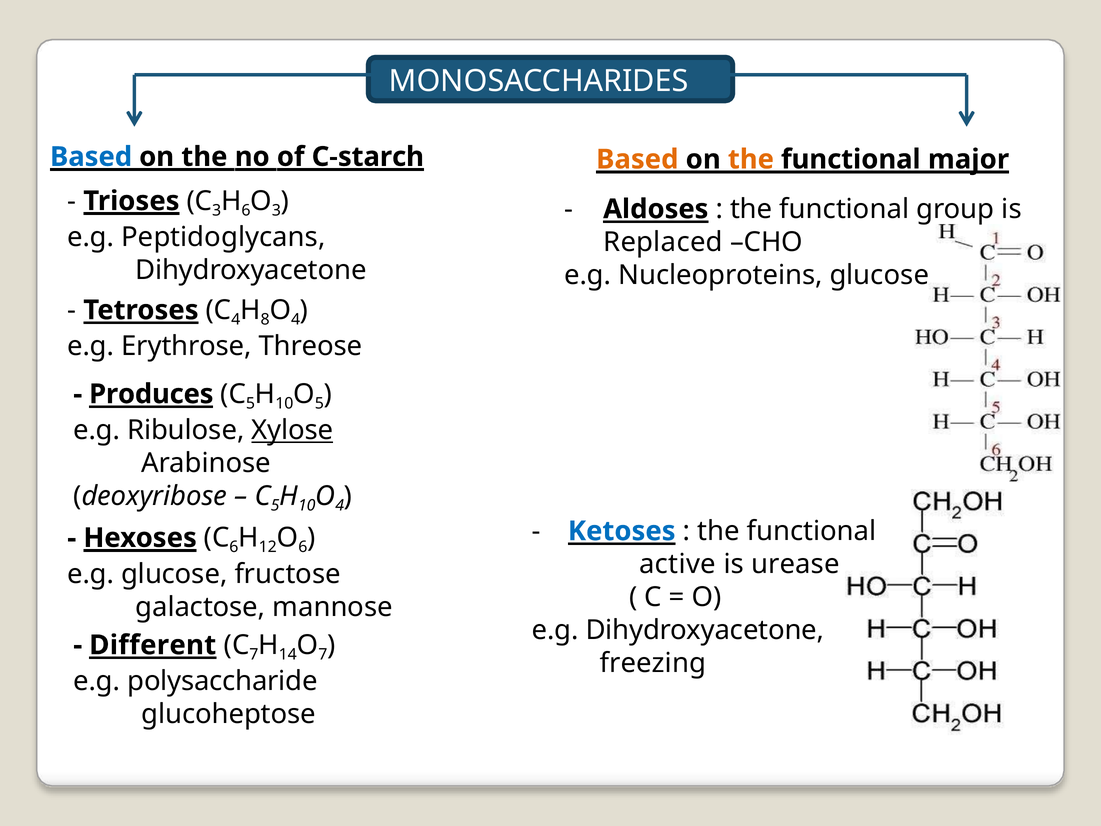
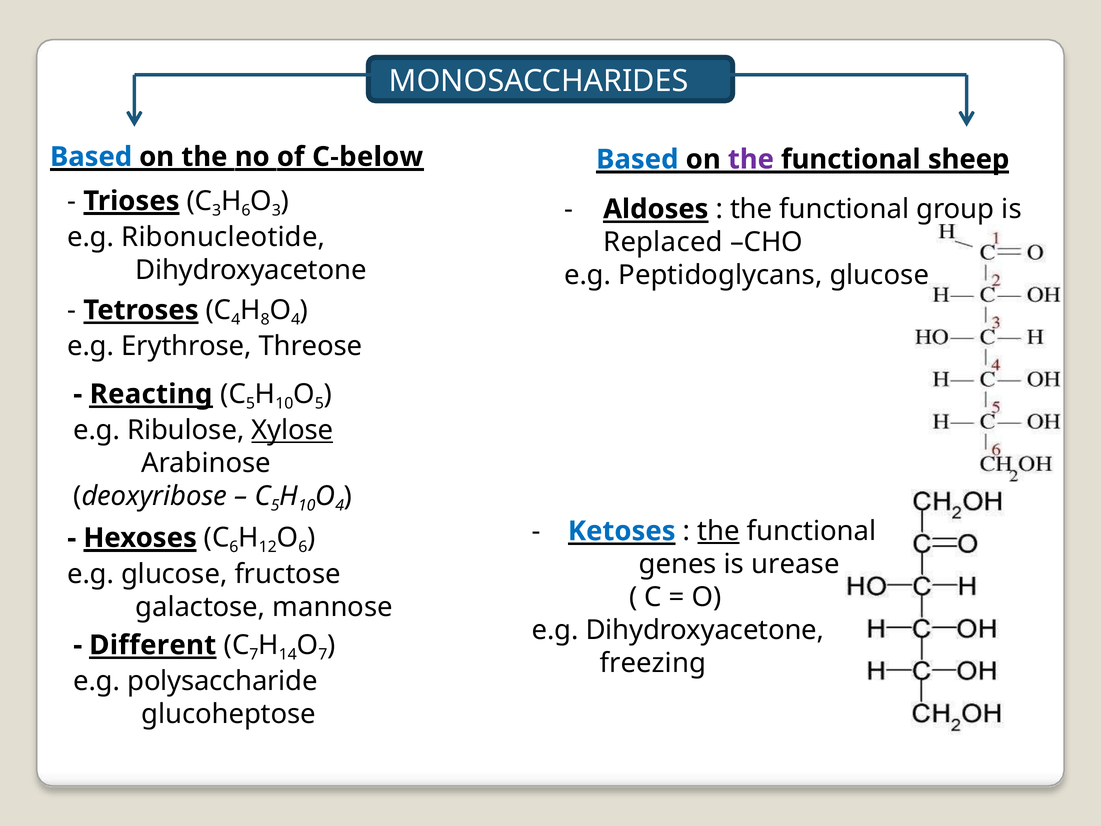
C-starch: C-starch -> C-below (368, 157)
Based colour: orange -> blue (637, 159)
the colour: orange -> purple (751, 159)
major: major -> sheep (969, 159)
Peptidoglycans: Peptidoglycans -> Ribonucleotide (223, 237)
Nucleoproteins: Nucleoproteins -> Peptidoglycans (720, 275)
Produces: Produces -> Reacting (151, 394)
the underline: none -> present (718, 531)
active: active -> genes (678, 564)
